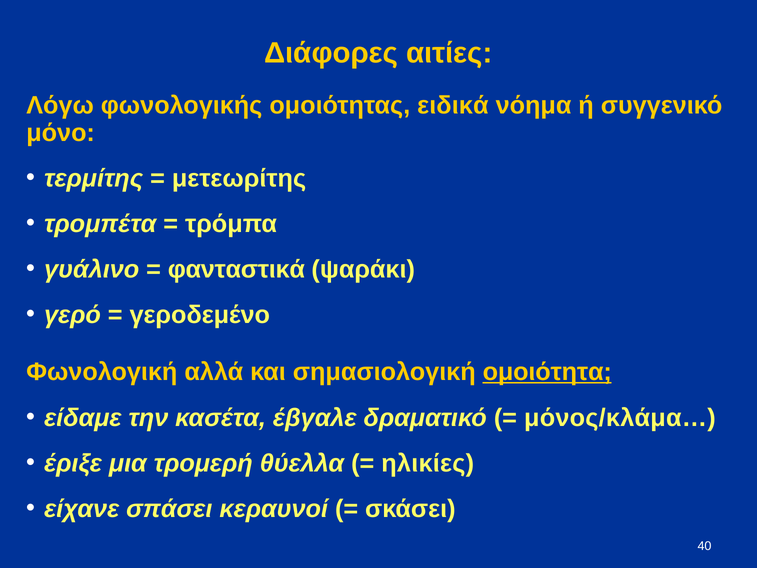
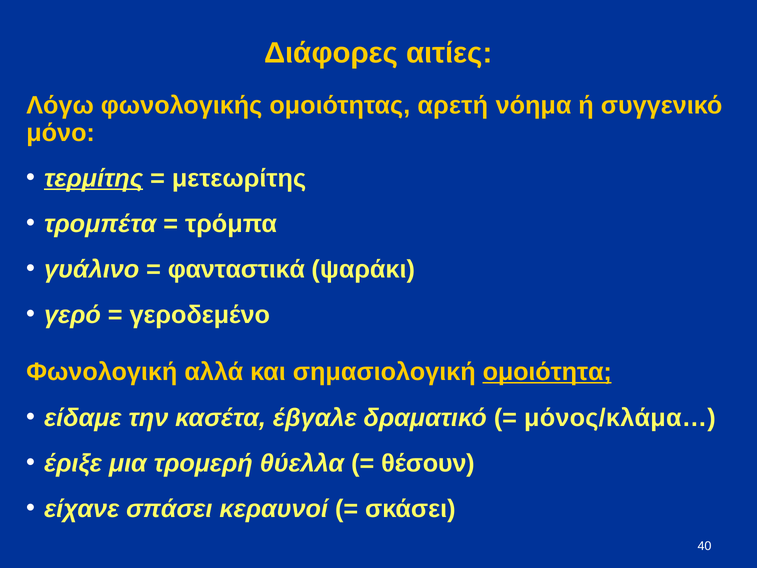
ειδικά: ειδικά -> αρετή (453, 105)
τερμίτης underline: none -> present (94, 178)
ηλικίες: ηλικίες -> θέσουν (428, 463)
